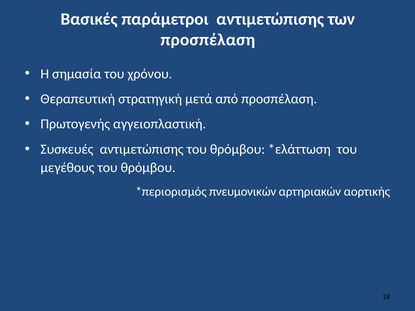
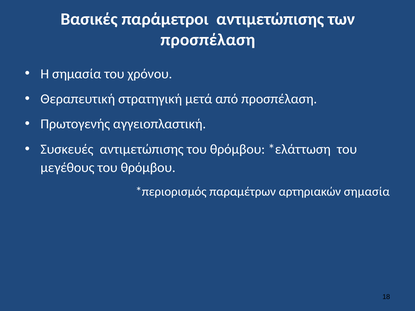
πνευμονικών: πνευμονικών -> παραμέτρων (243, 192)
αρτηριακών αορτικής: αορτικής -> σημασία (367, 192)
